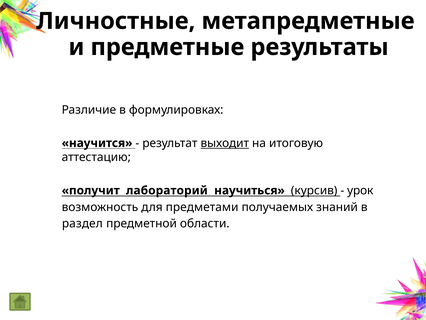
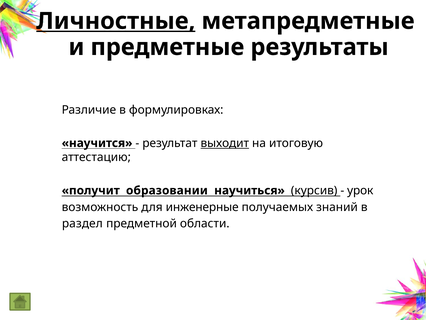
Личностные underline: none -> present (116, 21)
лабораторий: лабораторий -> образовании (167, 190)
предметами: предметами -> инженерные (202, 207)
